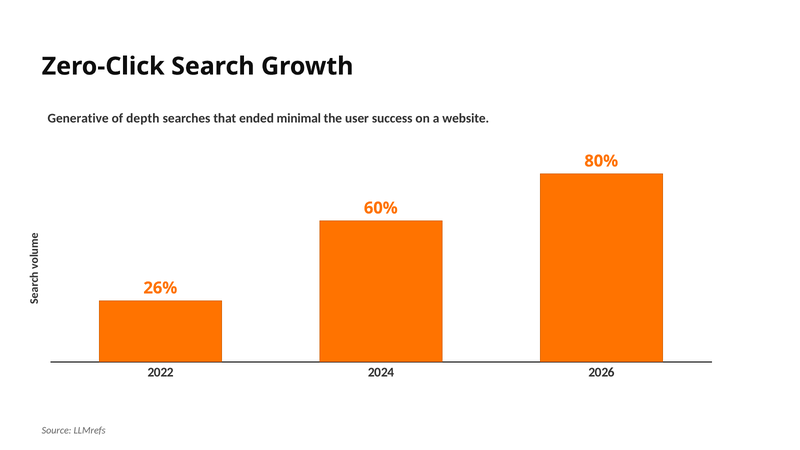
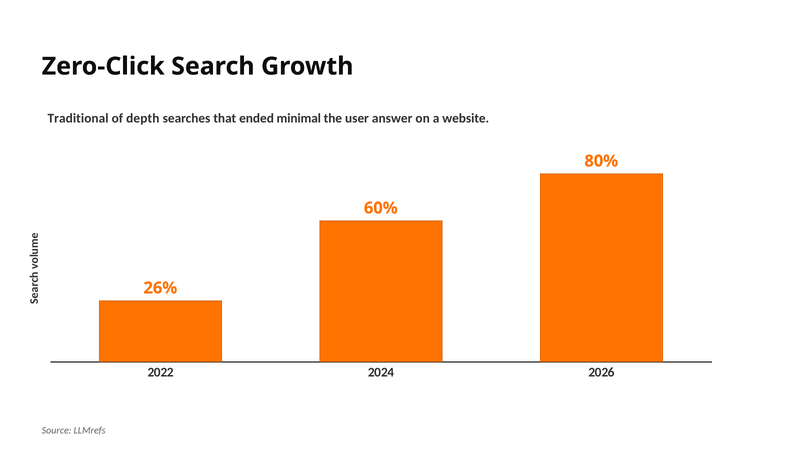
Generative: Generative -> Traditional (78, 119)
success: success -> answer (392, 119)
